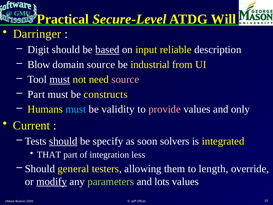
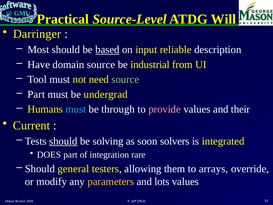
Secure-Level: Secure-Level -> Source-Level (130, 19)
Digit: Digit -> Most (38, 50)
Blow: Blow -> Have (39, 64)
must underline: present -> none (60, 79)
source colour: pink -> light green (125, 79)
constructs: constructs -> undergrad (106, 94)
validity: validity -> through (118, 109)
only: only -> their (240, 109)
specify: specify -> solving (108, 141)
THAT: THAT -> DOES (49, 155)
less: less -> rare (138, 155)
length: length -> arrays (214, 169)
modify underline: present -> none (52, 181)
parameters colour: light green -> yellow (111, 181)
